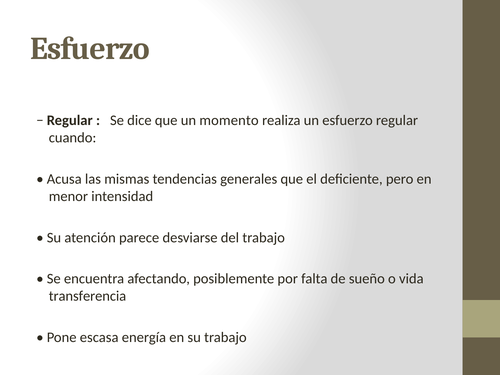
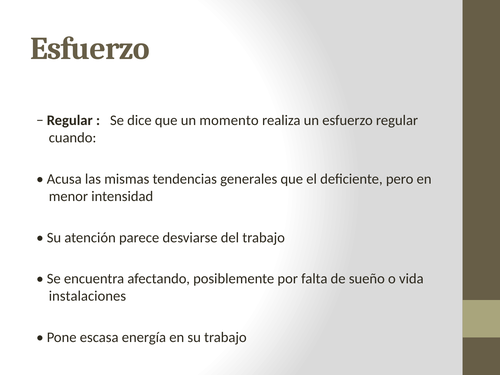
transferencia: transferencia -> instalaciones (87, 296)
